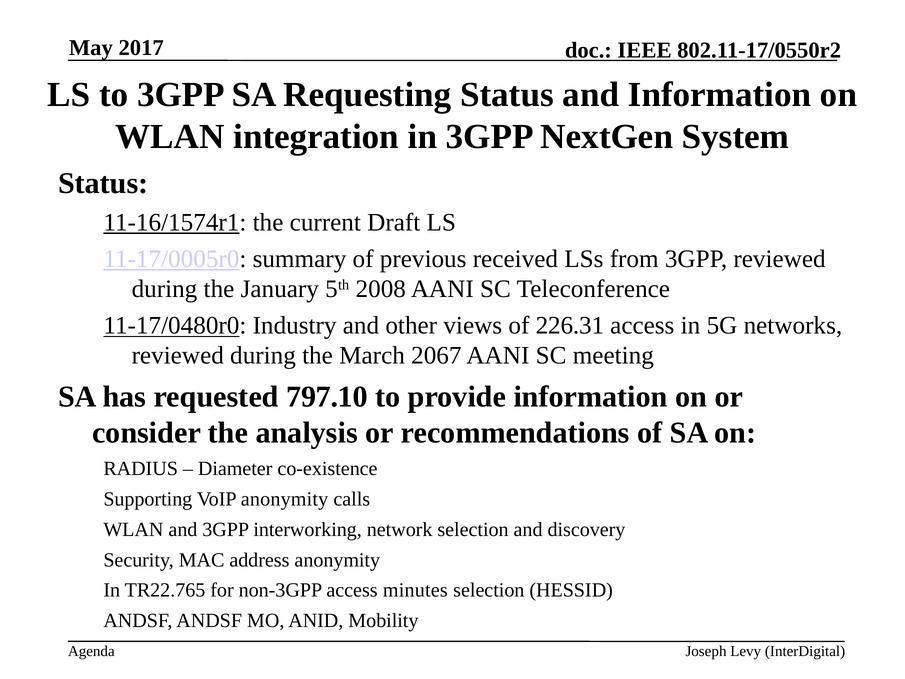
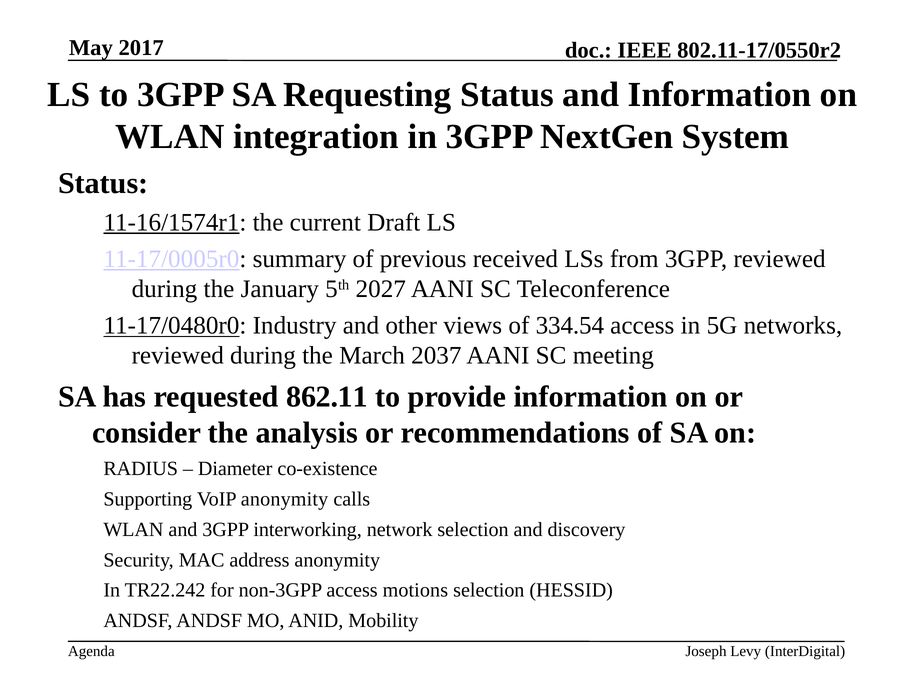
2008: 2008 -> 2027 (381, 289)
226.31: 226.31 -> 334.54 (570, 325)
2067: 2067 -> 2037 (436, 356)
797.10: 797.10 -> 862.11 (327, 397)
TR22.765: TR22.765 -> TR22.242 (165, 590)
minutes: minutes -> motions (415, 590)
